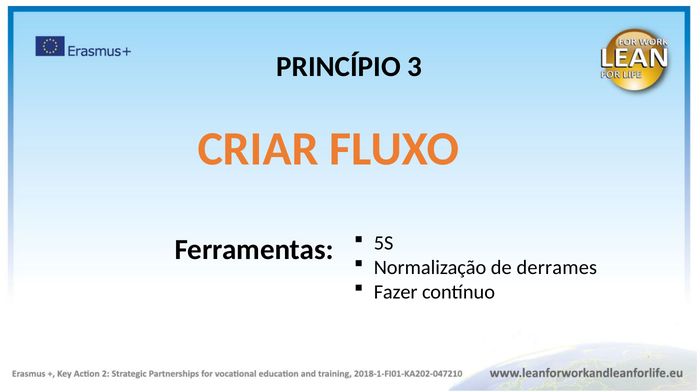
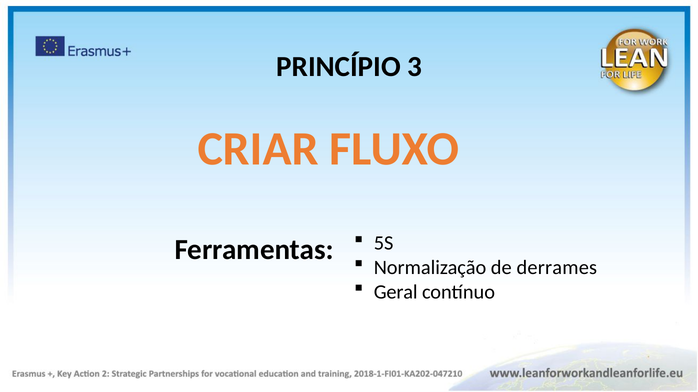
Fazer: Fazer -> Geral (396, 292)
